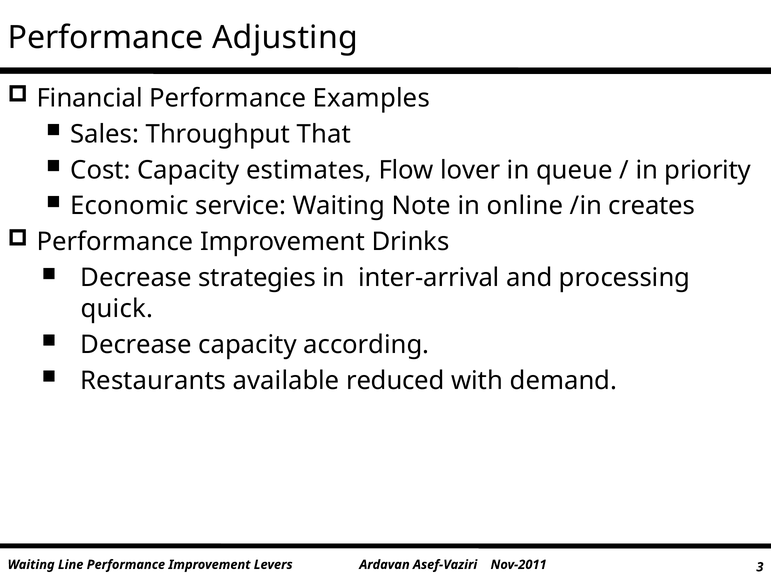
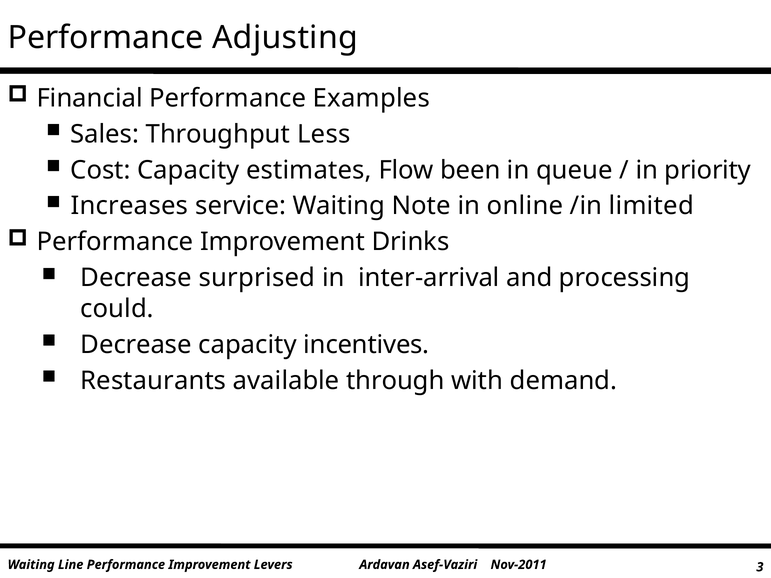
That: That -> Less (324, 134)
lover: lover -> been (470, 170)
Economic: Economic -> Increases (129, 206)
creates: creates -> limited (651, 206)
strategies: strategies -> surprised (257, 278)
quick: quick -> could (117, 309)
according: according -> incentives (366, 345)
reduced: reduced -> through (395, 381)
